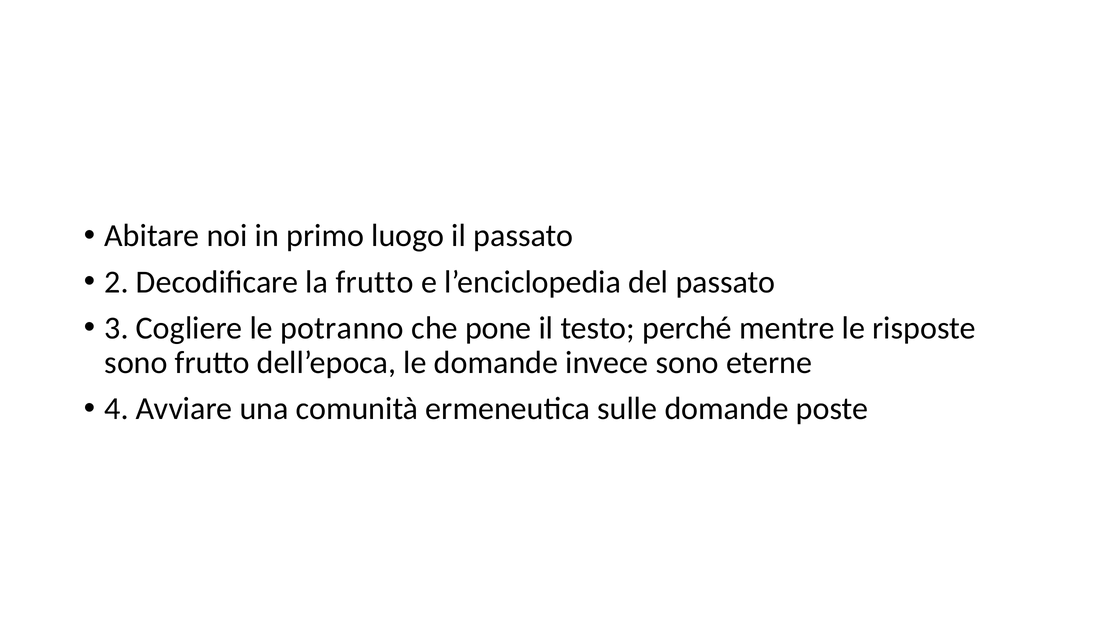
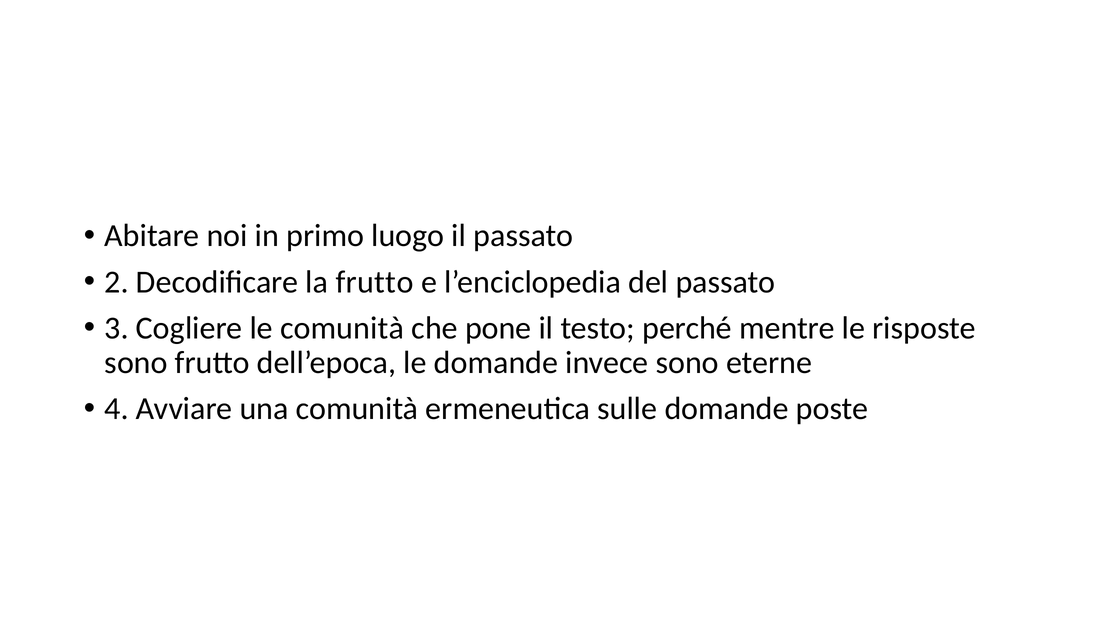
le potranno: potranno -> comunità (342, 328)
